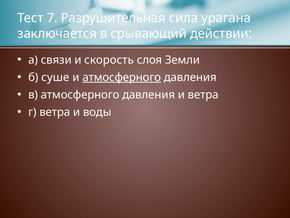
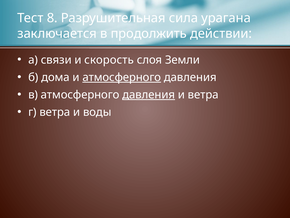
7: 7 -> 8 (52, 18)
срывающий: срывающий -> продолжить (149, 34)
суше: суше -> дома (55, 77)
давления underline: none -> present (149, 95)
